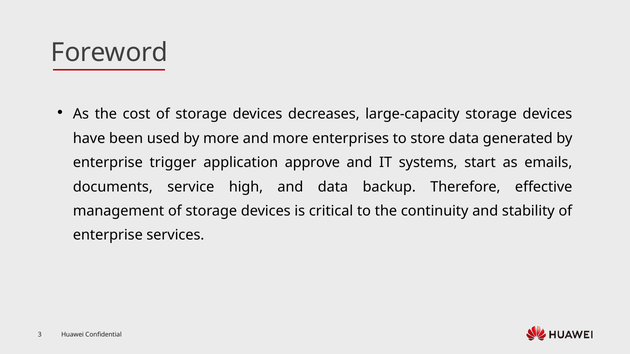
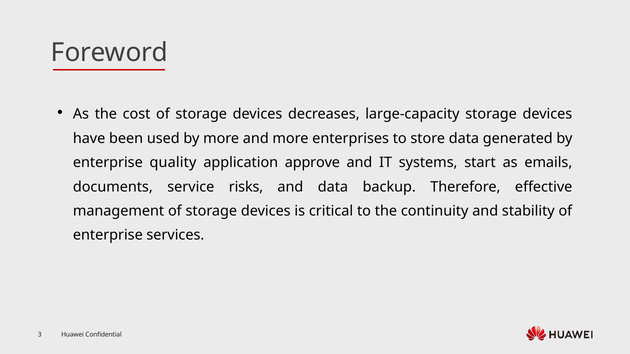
trigger: trigger -> quality (173, 163)
high: high -> risks (246, 187)
